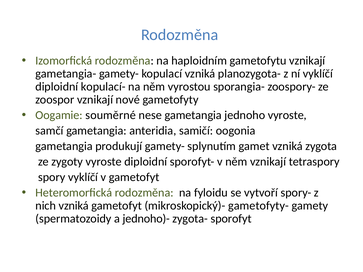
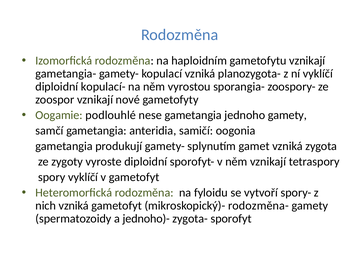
souměrné: souměrné -> podlouhlé (111, 115)
jednoho vyroste: vyroste -> gamety (287, 115)
gametofyty-: gametofyty- -> rodozměna- (258, 206)
